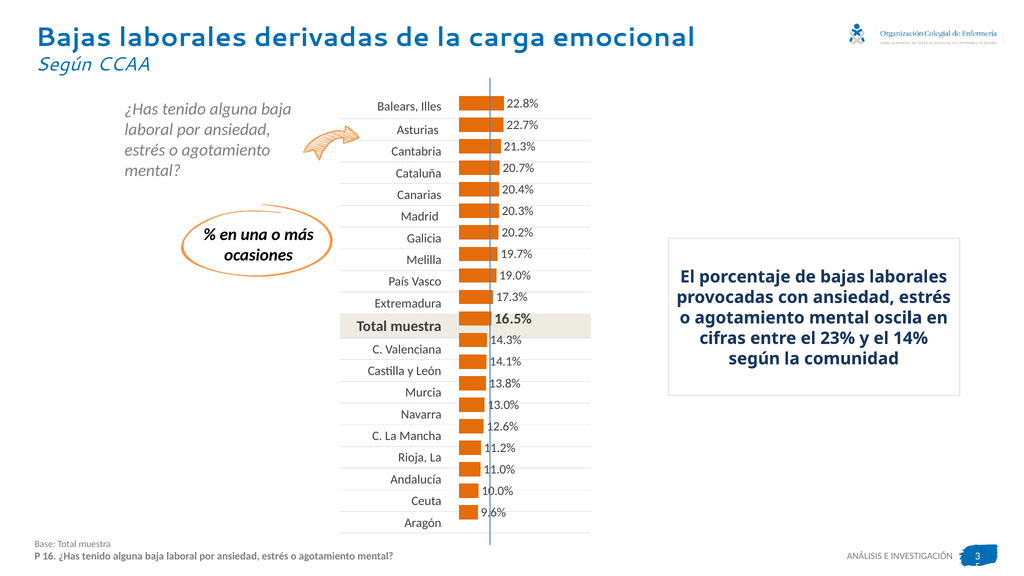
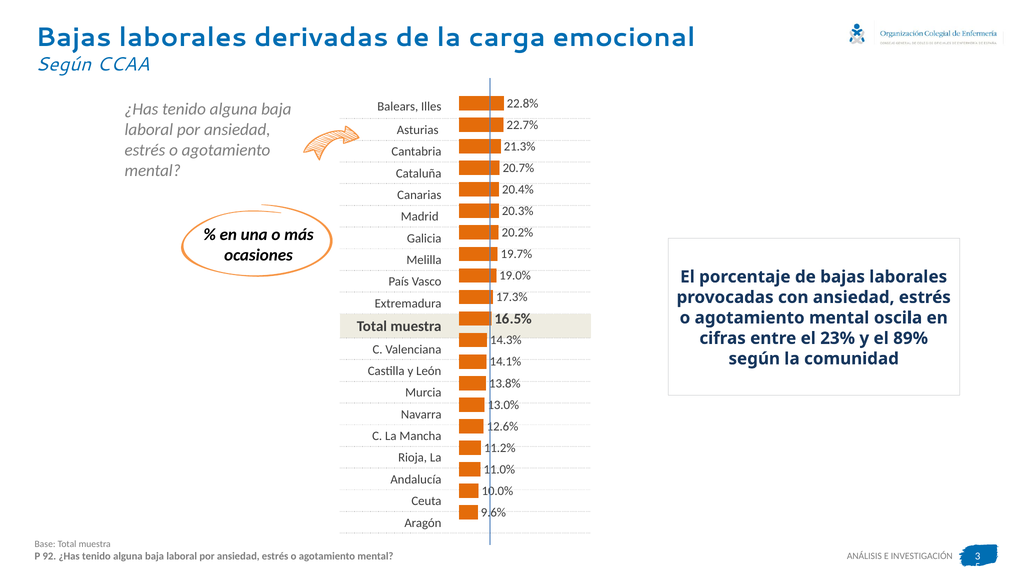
14%: 14% -> 89% (911, 338)
16: 16 -> 92 (49, 556)
